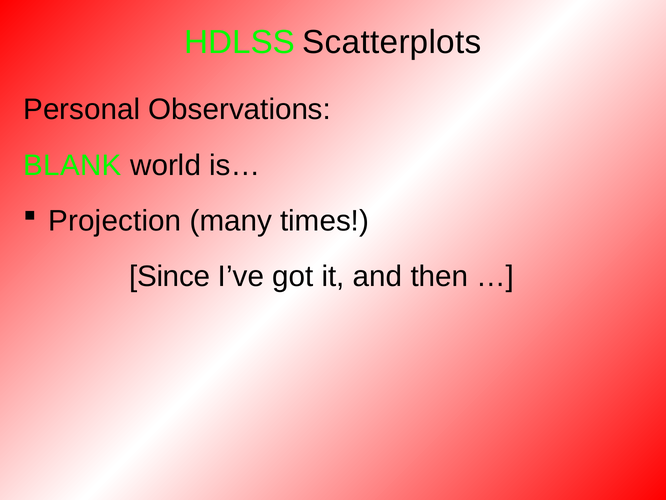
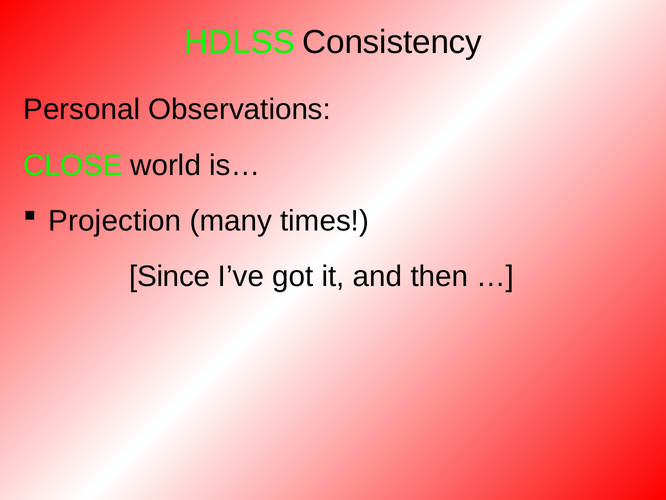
Scatterplots: Scatterplots -> Consistency (392, 42)
BLANK: BLANK -> CLOSE (73, 165)
